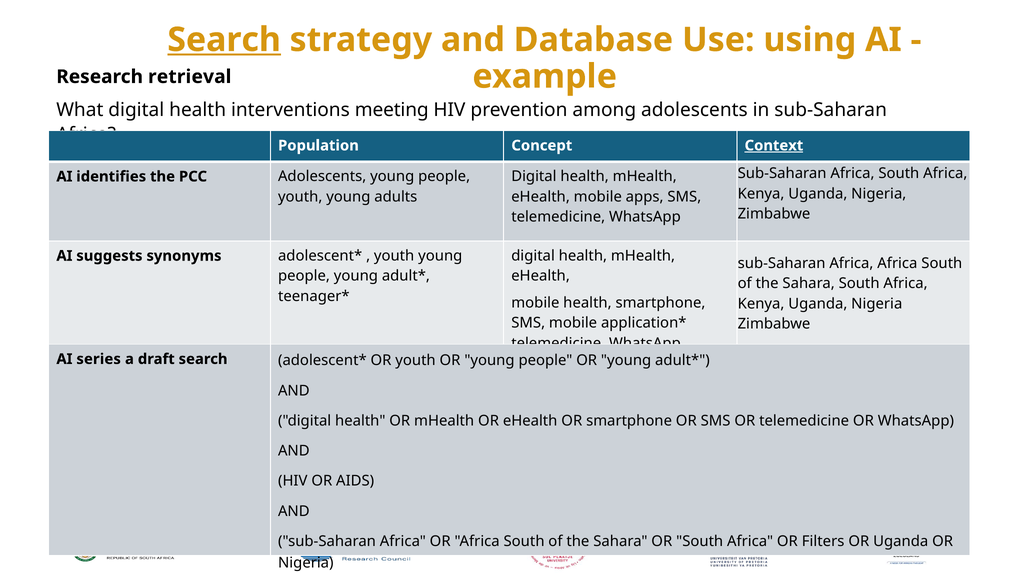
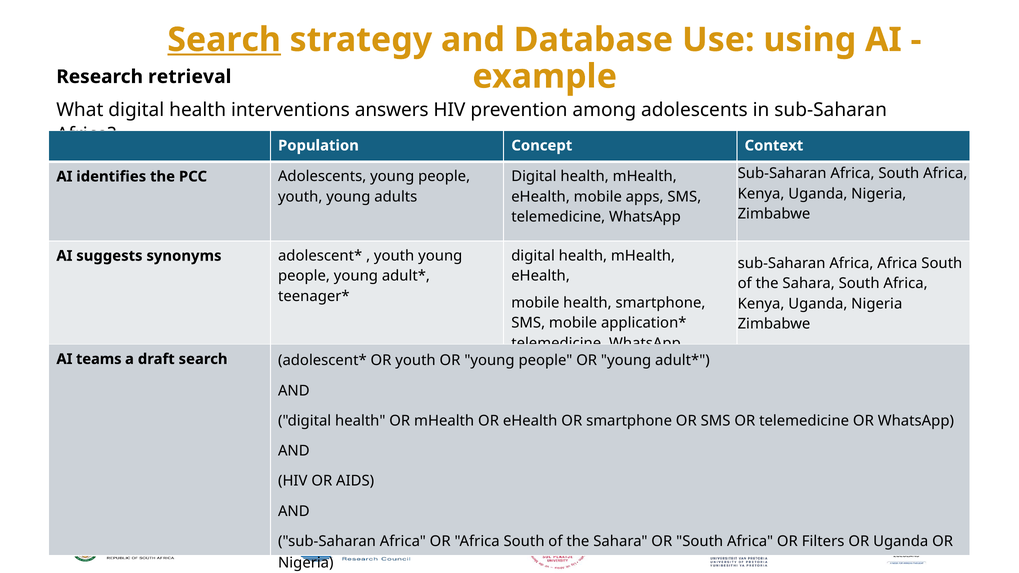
meeting: meeting -> answers (392, 110)
Context underline: present -> none (774, 146)
series: series -> teams (99, 359)
